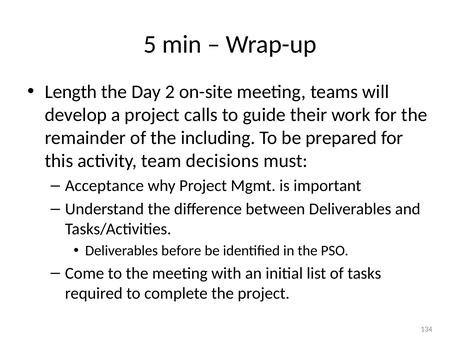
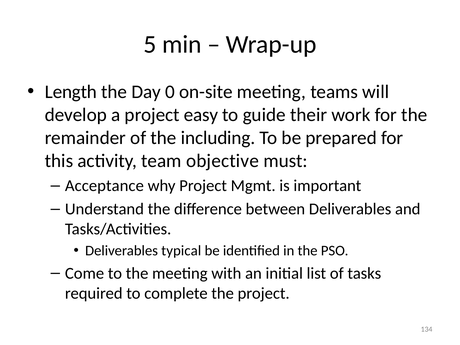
2: 2 -> 0 (170, 92)
calls: calls -> easy (201, 115)
decisions: decisions -> objective (222, 161)
before: before -> typical (181, 251)
